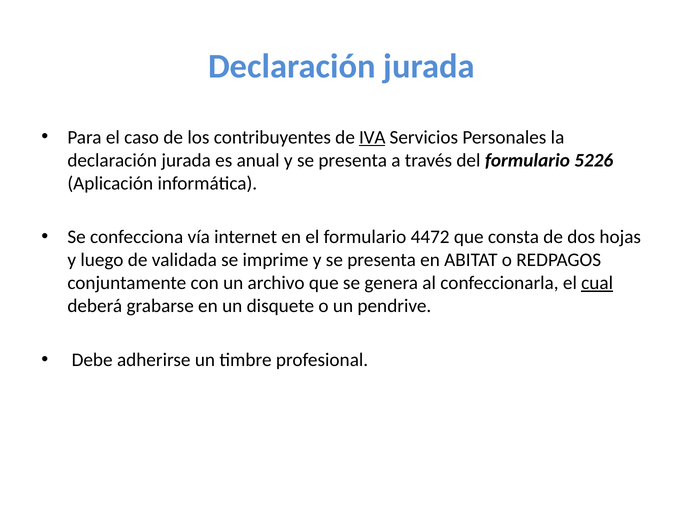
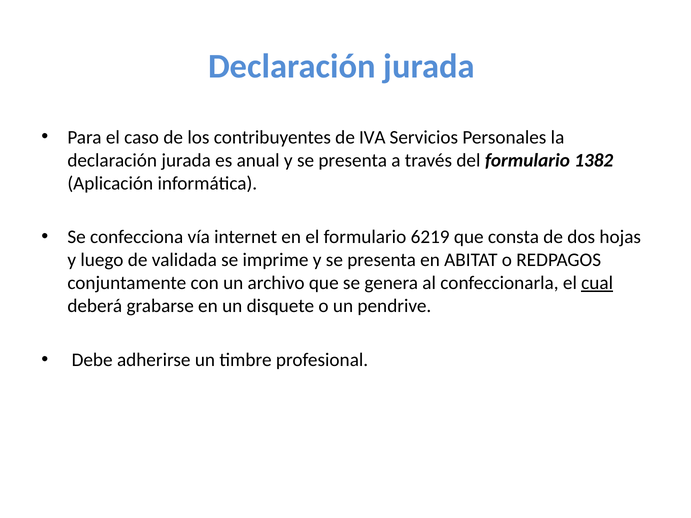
IVA underline: present -> none (372, 137)
5226: 5226 -> 1382 (594, 160)
4472: 4472 -> 6219 (430, 237)
